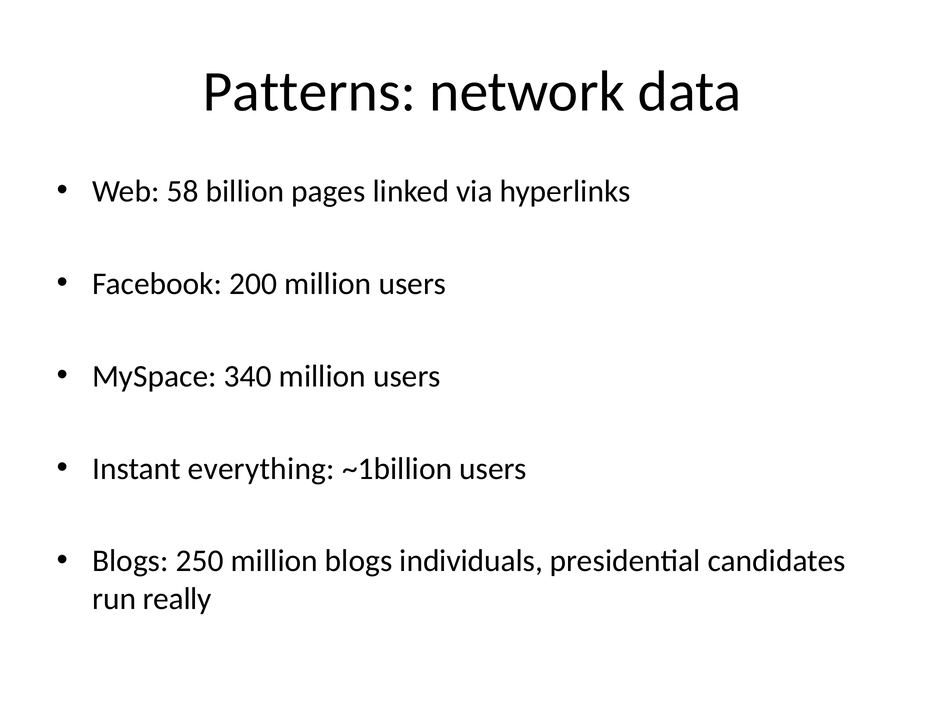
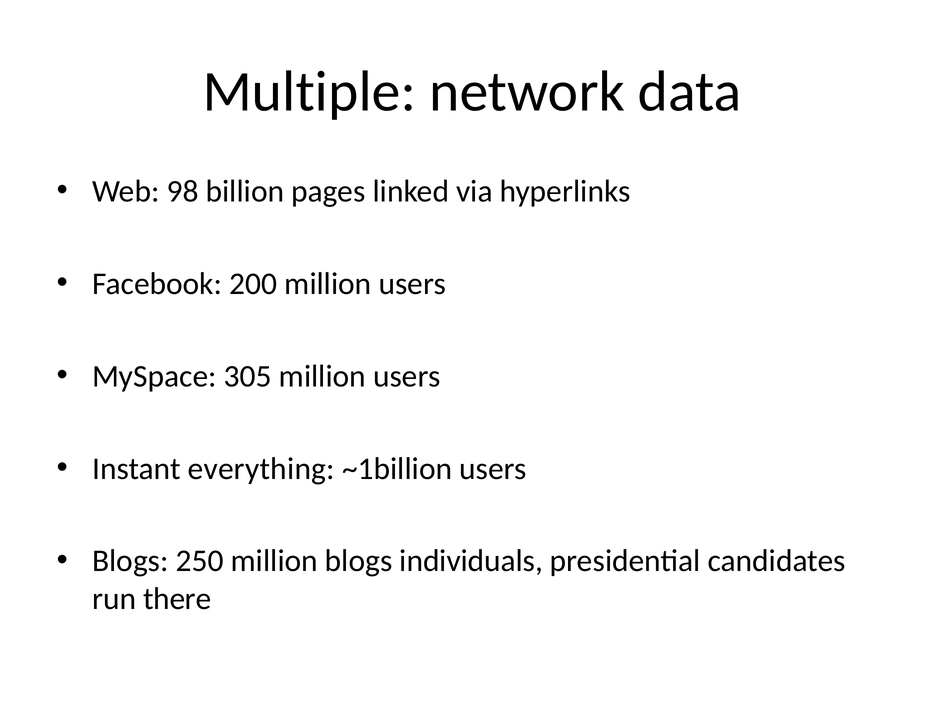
Patterns: Patterns -> Multiple (309, 91)
58: 58 -> 98 (183, 191)
340: 340 -> 305 (248, 376)
really: really -> there (177, 599)
